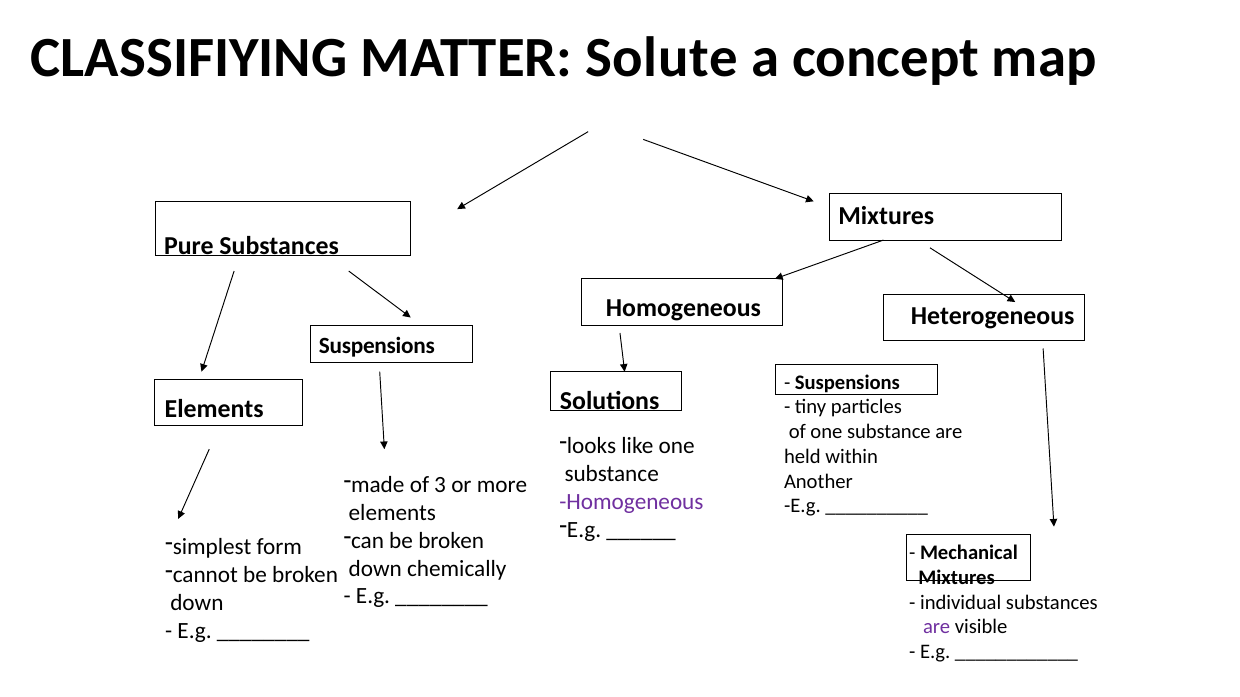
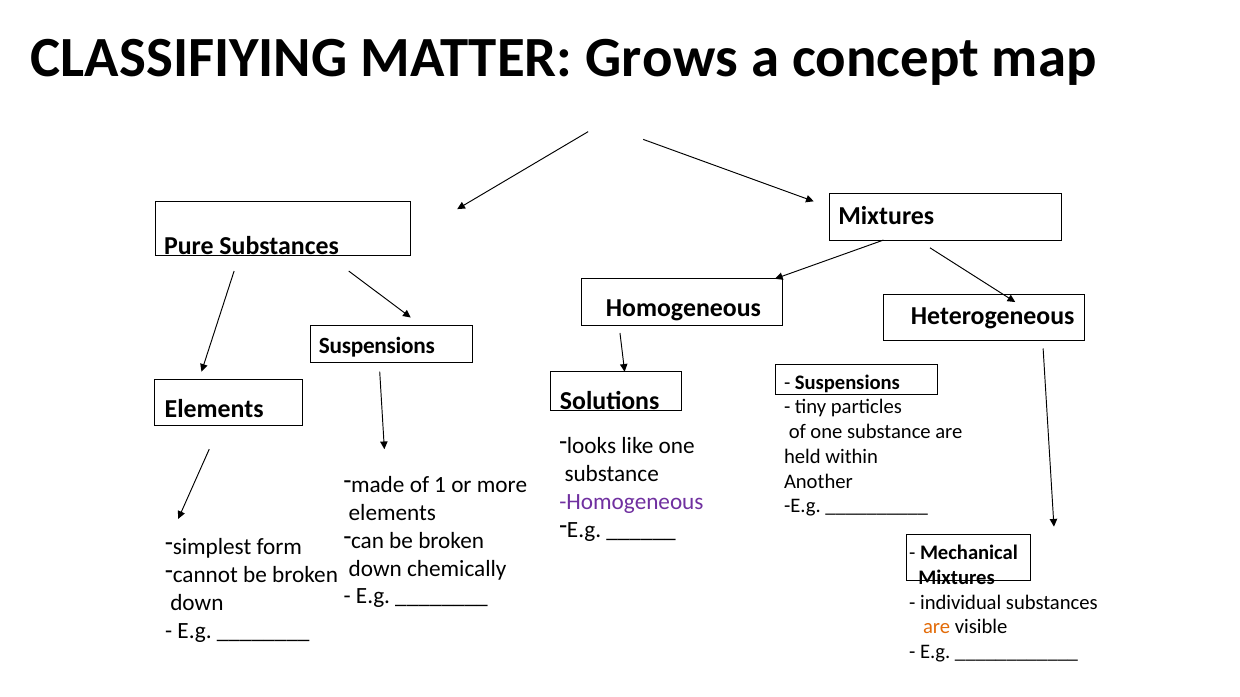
Solute: Solute -> Grows (662, 58)
3: 3 -> 1 (440, 485)
are colour: purple -> orange (937, 628)
